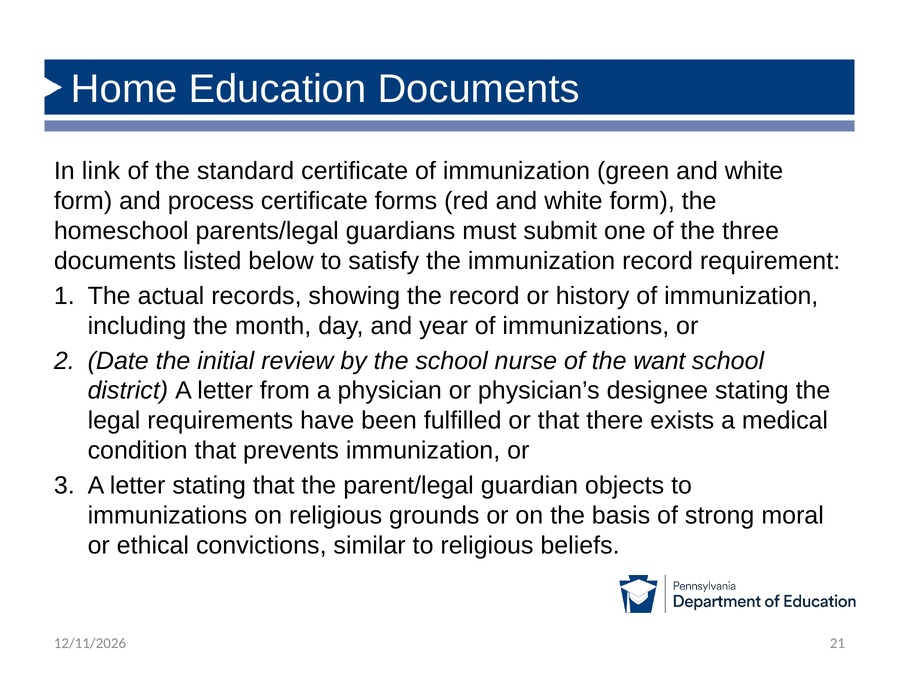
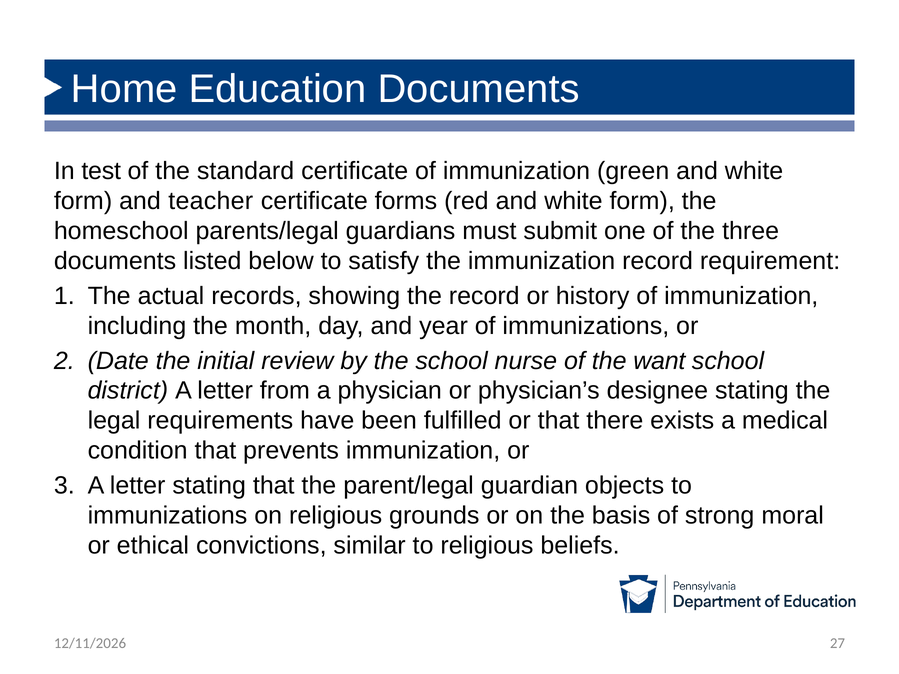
link: link -> test (101, 171)
process: process -> teacher (211, 201)
21: 21 -> 27 (837, 644)
